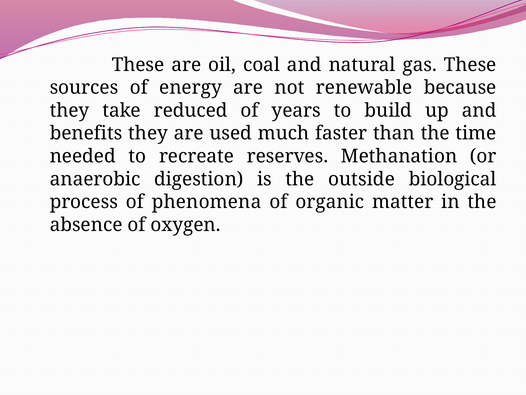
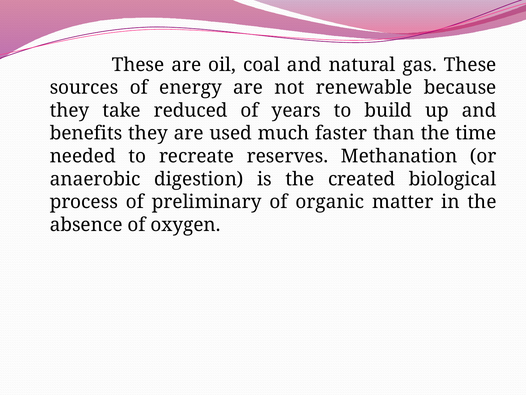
outside: outside -> created (362, 179)
phenomena: phenomena -> preliminary (207, 202)
